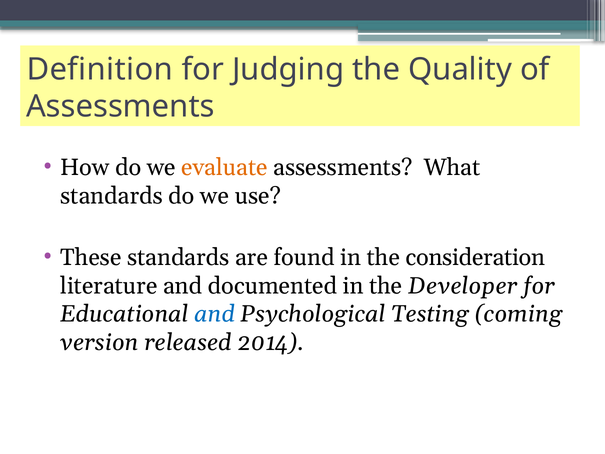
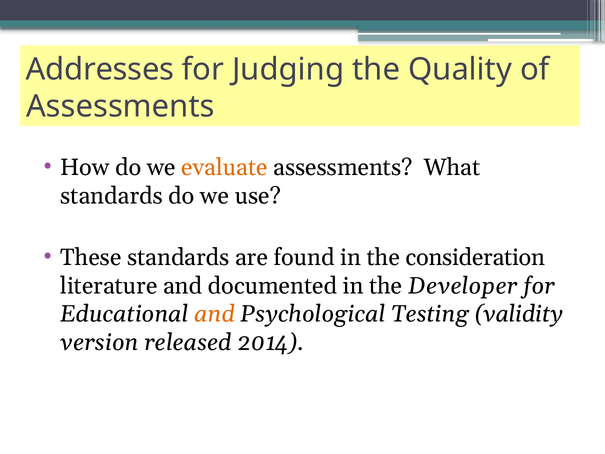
Definition: Definition -> Addresses (100, 69)
and colour: blue -> orange (215, 314)
coming: coming -> validity (519, 314)
